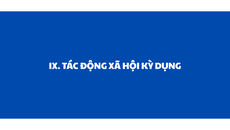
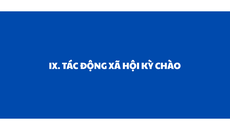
DỤNG: DỤNG -> CHÀO (168, 66)
